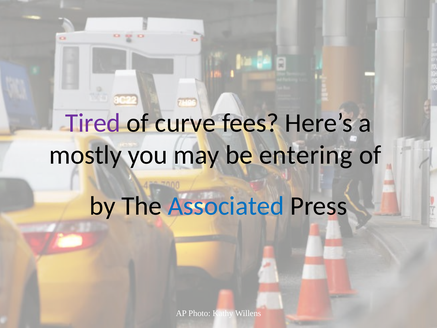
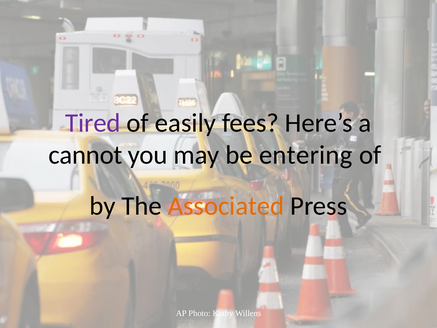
curve: curve -> easily (185, 123)
mostly: mostly -> cannot (86, 155)
Associated colour: blue -> orange (226, 206)
